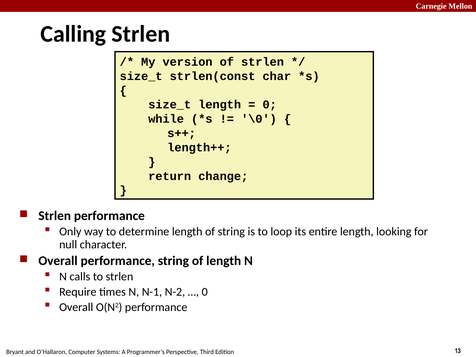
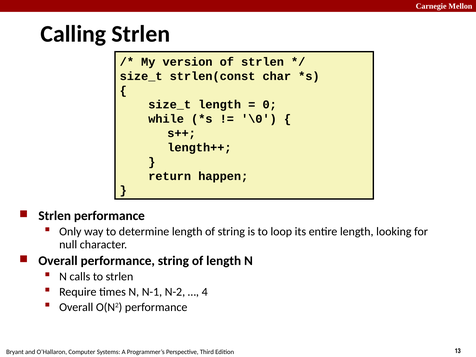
change: change -> happen (223, 176)
0: 0 -> 4 (205, 292)
